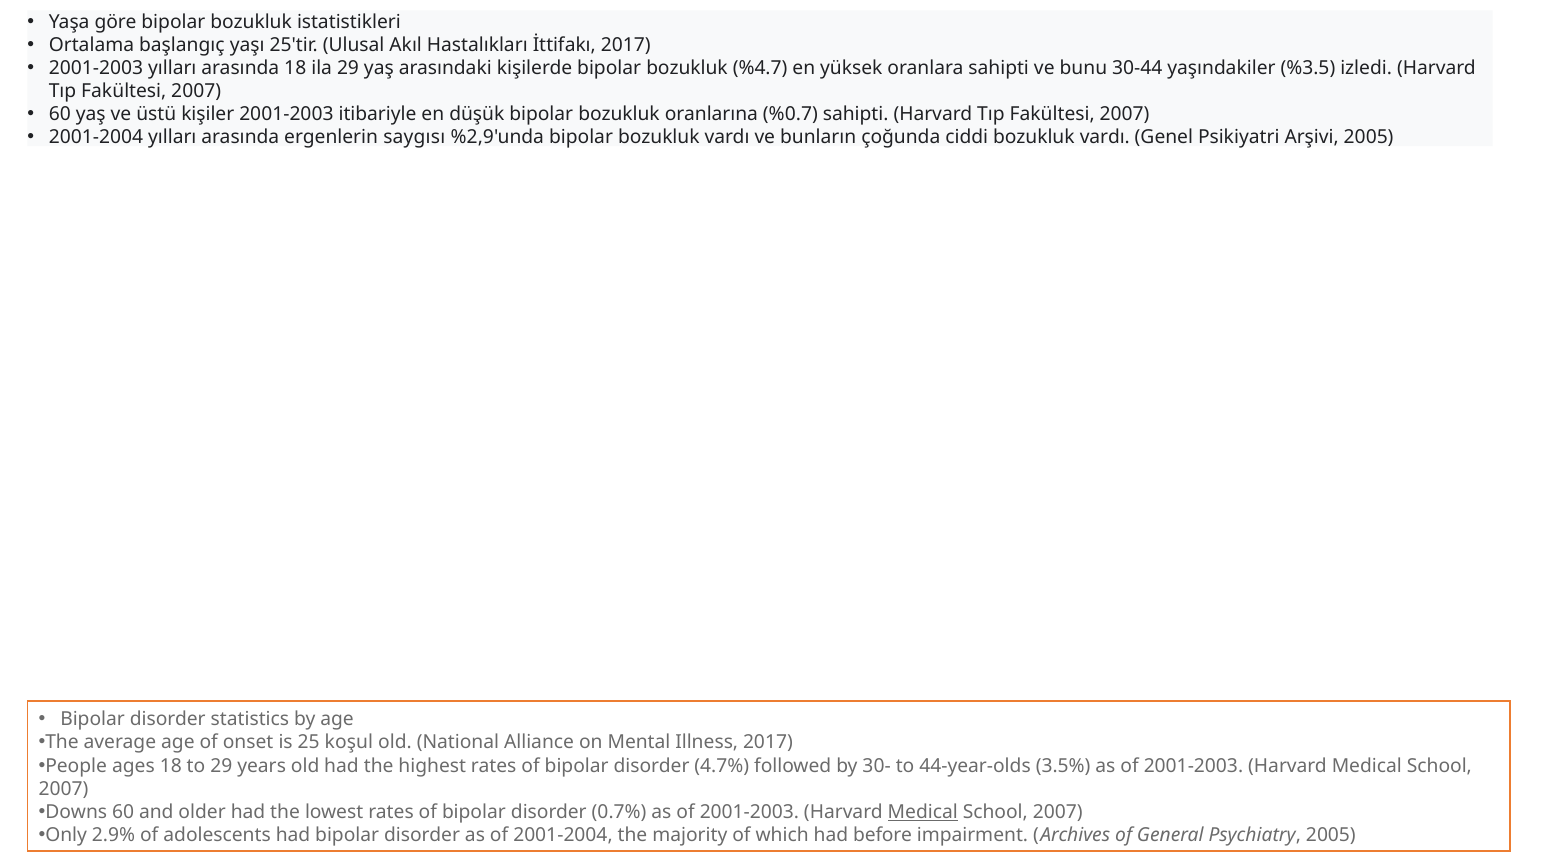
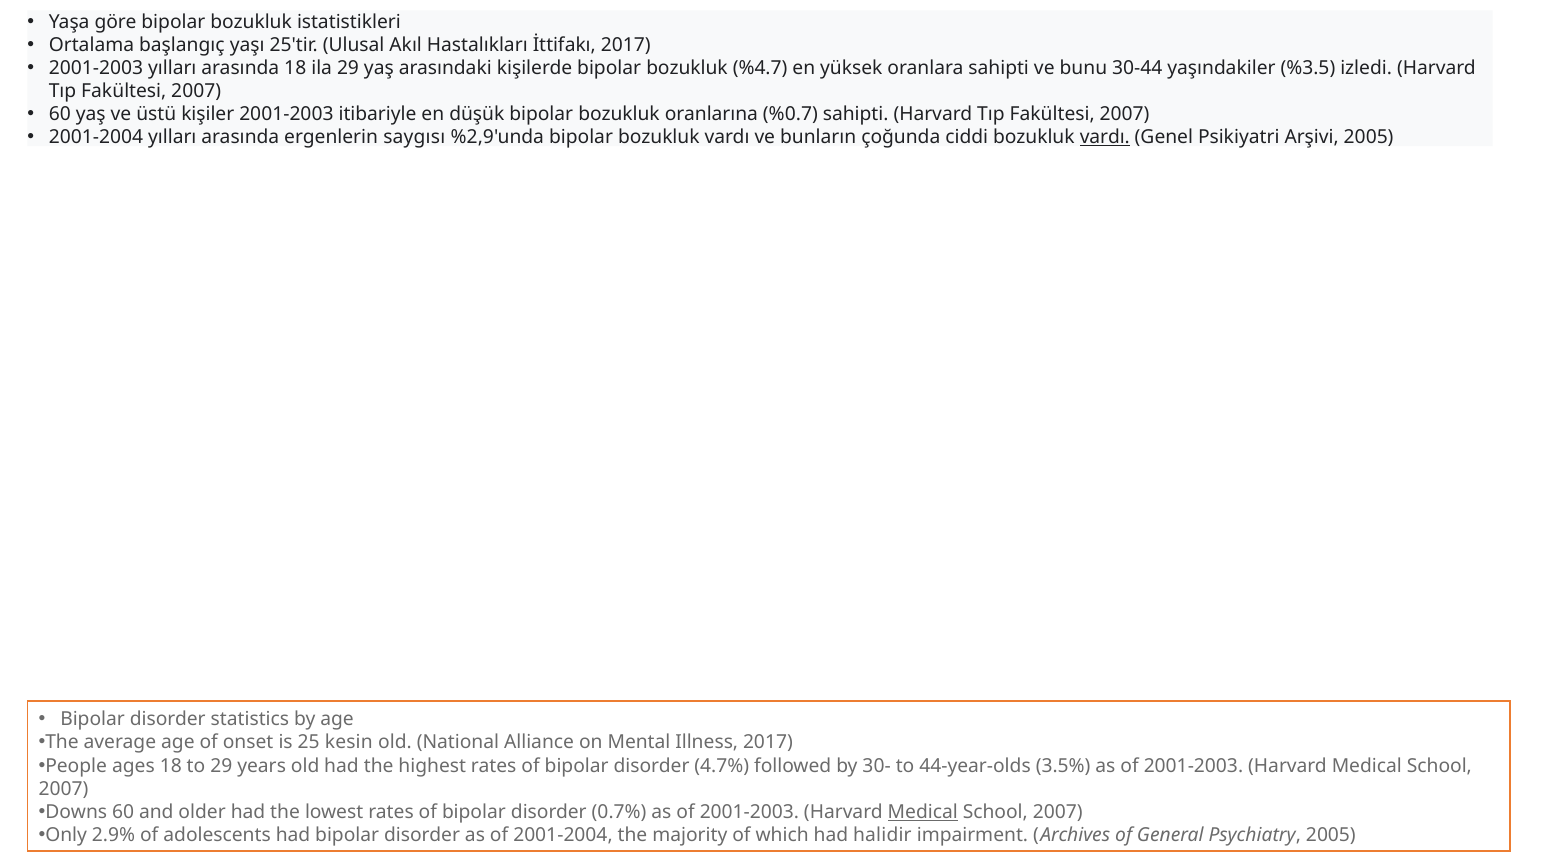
vardı underline: none -> present (1105, 137)
koşul: koşul -> kesin (349, 742)
before: before -> halidir (882, 835)
